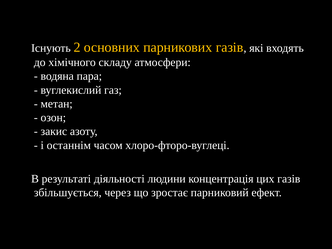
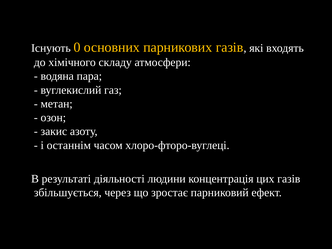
2: 2 -> 0 (77, 47)
